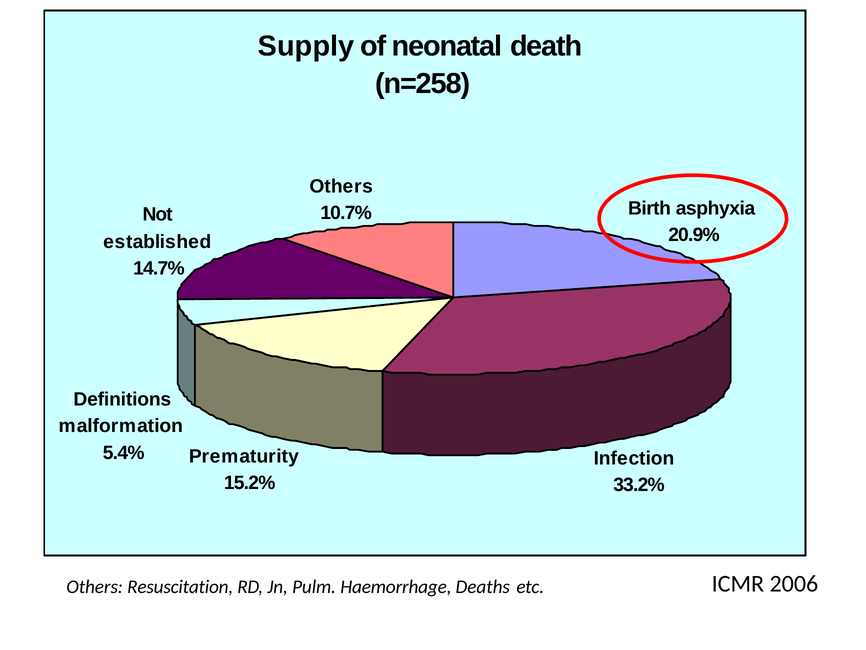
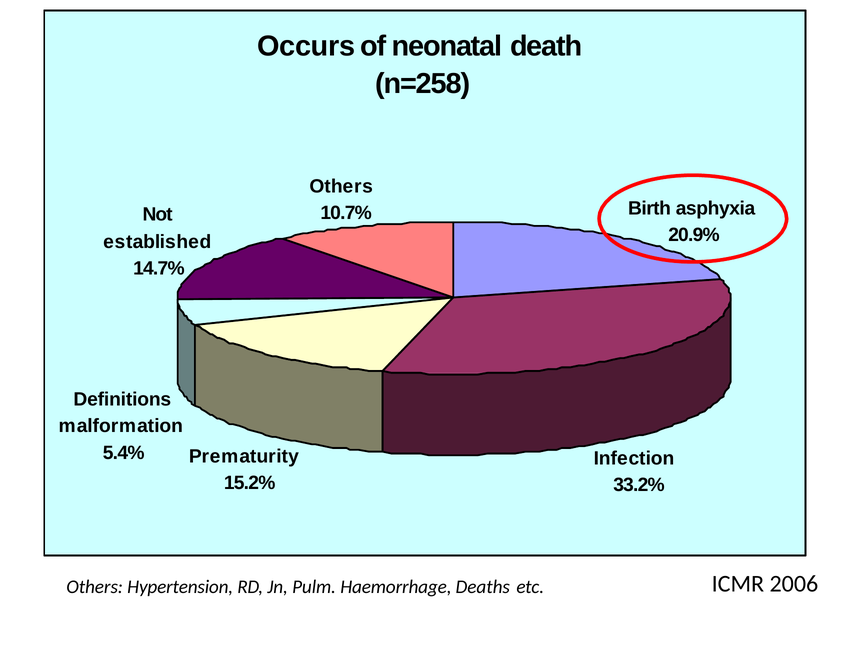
Supply: Supply -> Occurs (306, 46)
Resuscitation: Resuscitation -> Hypertension (180, 586)
